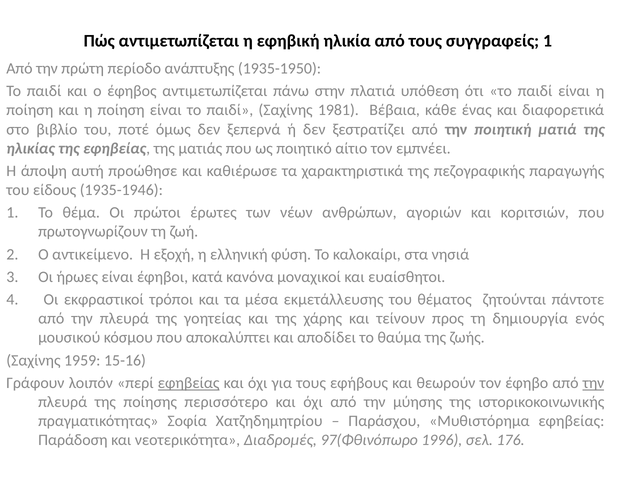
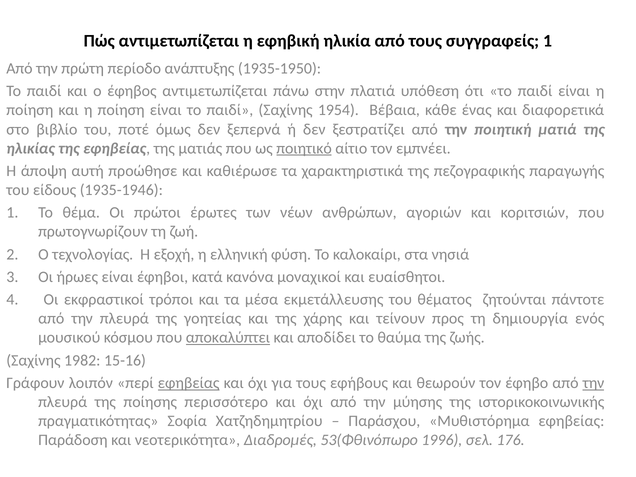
1981: 1981 -> 1954 (338, 110)
ποιητικό underline: none -> present (304, 148)
αντικείμενο: αντικείμενο -> τεχνολογίας (93, 254)
αποκαλύπτει underline: none -> present (228, 338)
1959: 1959 -> 1982 (82, 360)
97(Φθινόπωρο: 97(Φθινόπωρο -> 53(Φθινόπωρο (369, 440)
